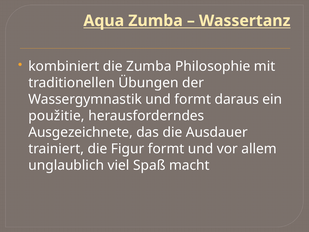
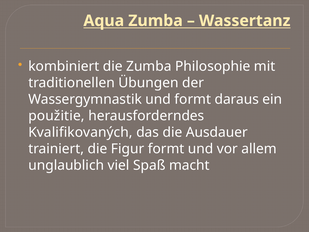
Ausgezeichnete: Ausgezeichnete -> Kvalifikovaných (80, 132)
